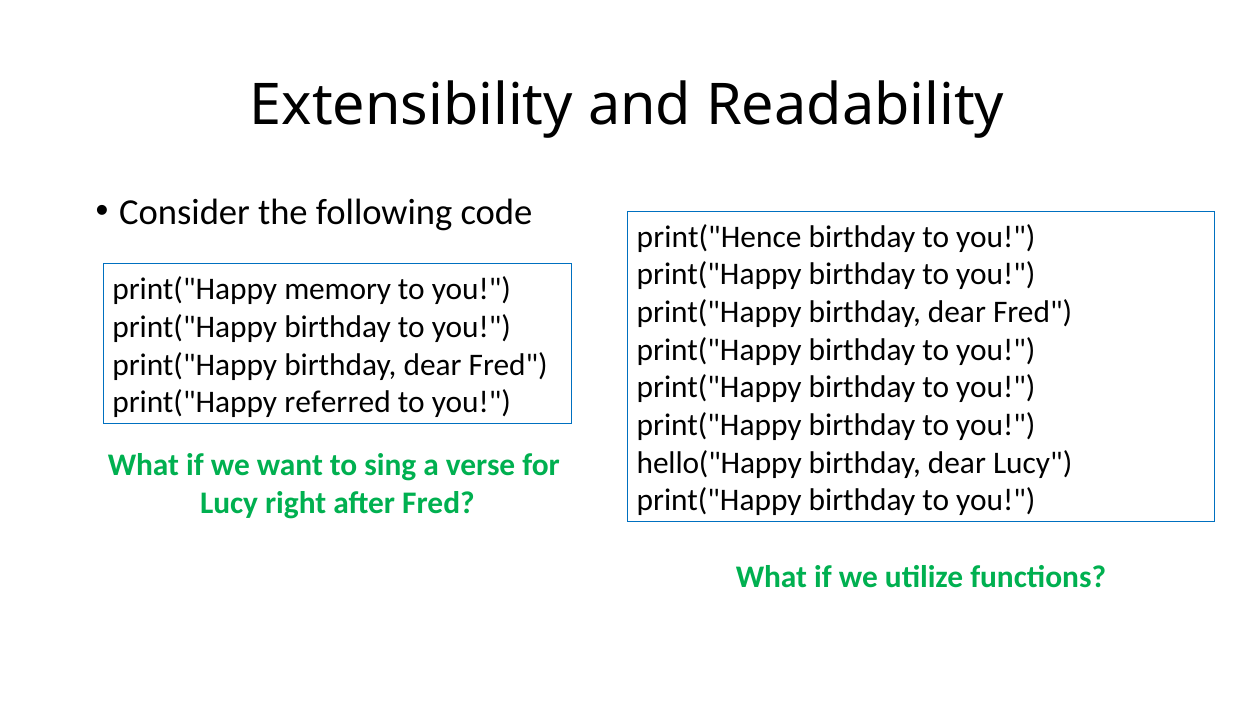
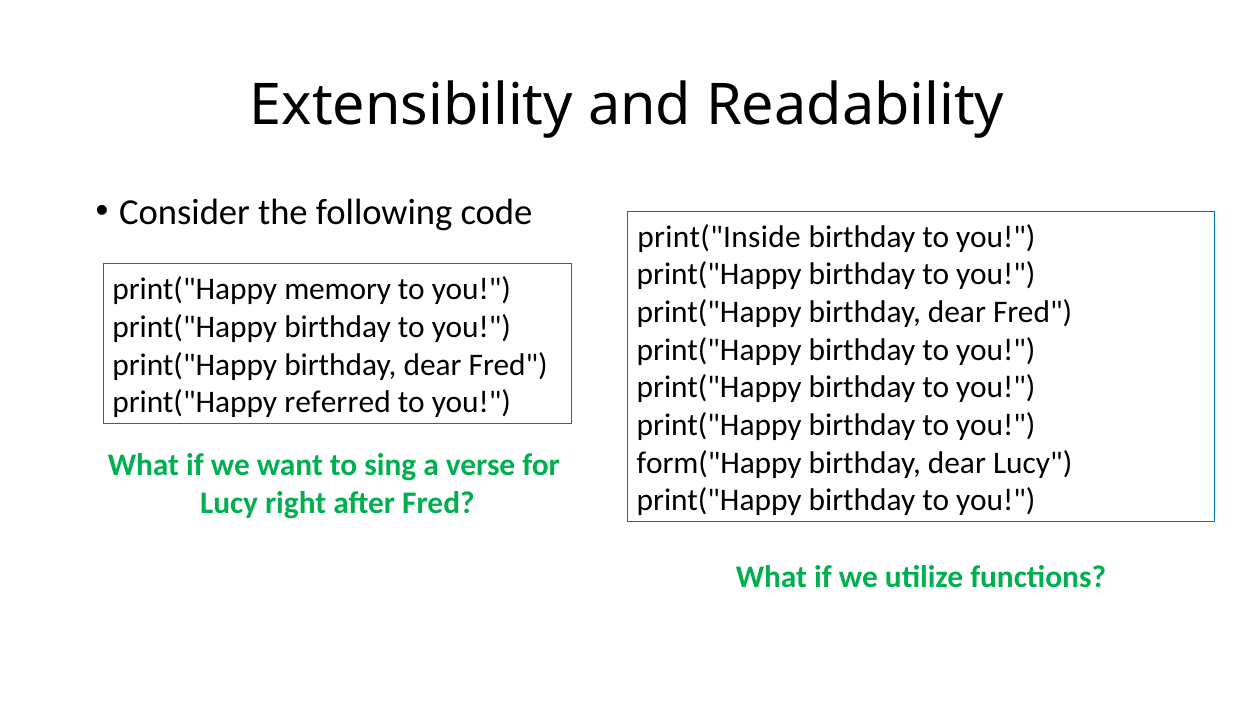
print("Hence: print("Hence -> print("Inside (719, 237)
hello("Happy: hello("Happy -> form("Happy (719, 463)
